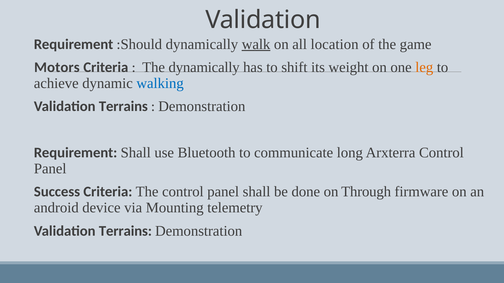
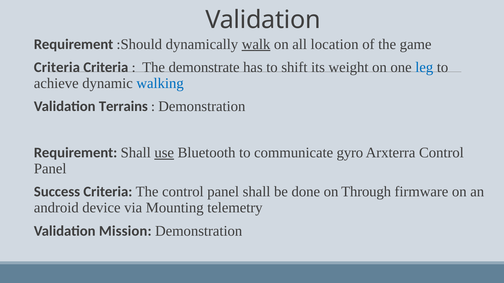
Motors: Motors -> Criteria (57, 67)
The dynamically: dynamically -> demonstrate (204, 67)
leg colour: orange -> blue (424, 67)
use underline: none -> present (164, 153)
long: long -> gyro (350, 153)
Terrains: Terrains -> Mission (125, 231)
